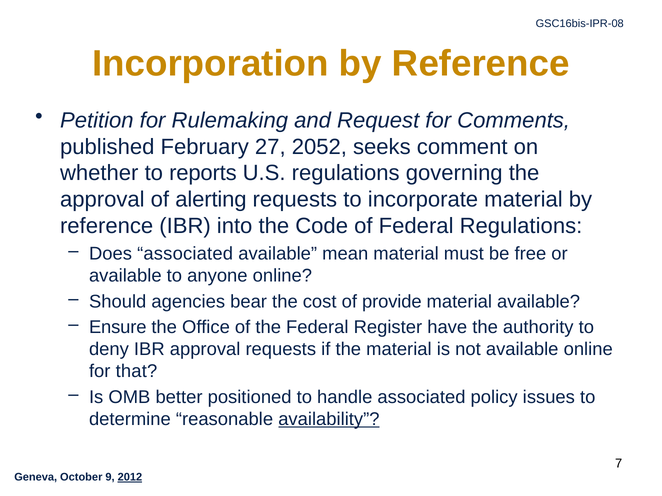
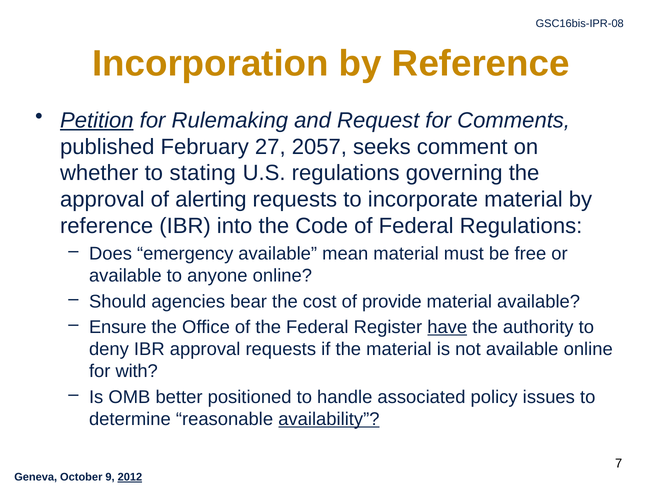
Petition underline: none -> present (97, 120)
2052: 2052 -> 2057 (319, 147)
reports: reports -> stating (203, 173)
Does associated: associated -> emergency (185, 254)
have underline: none -> present (447, 328)
that: that -> with (137, 372)
